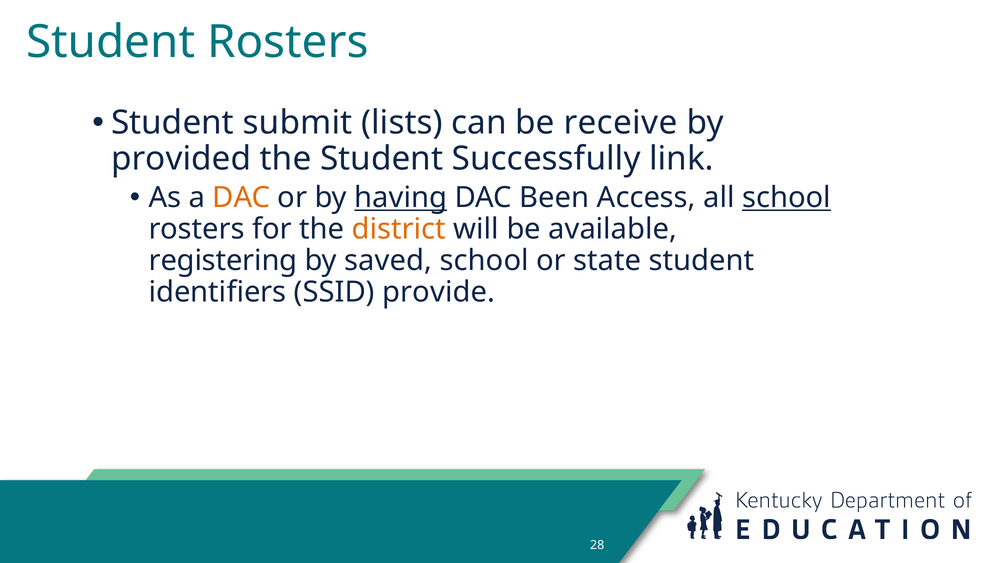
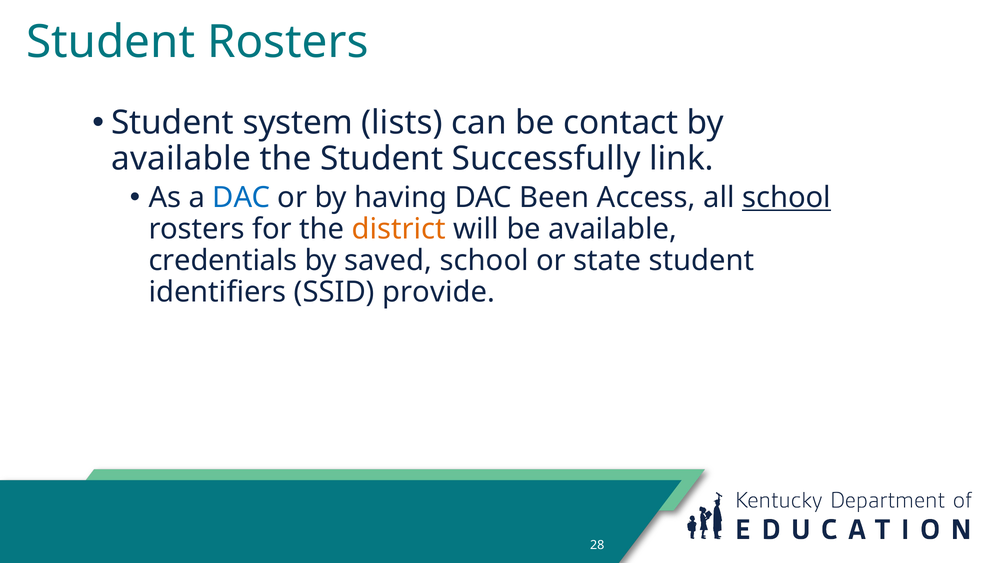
submit: submit -> system (298, 123)
receive: receive -> contact (621, 123)
provided: provided -> available (181, 159)
DAC colour: orange -> blue (241, 198)
having underline: present -> none (401, 198)
registering: registering -> credentials (223, 261)
